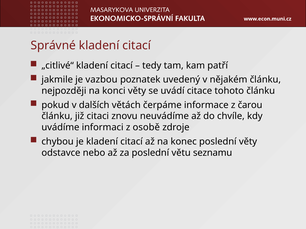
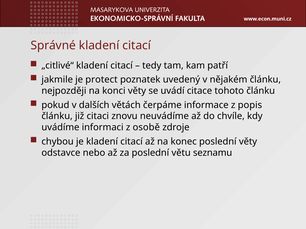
vazbou: vazbou -> protect (101, 80)
čarou: čarou -> popis (250, 105)
